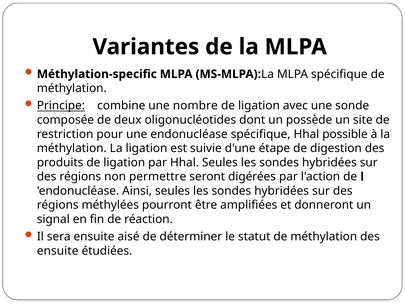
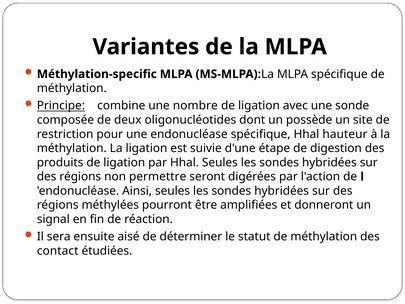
possible: possible -> hauteur (345, 134)
ensuite: ensuite -> contact (58, 251)
